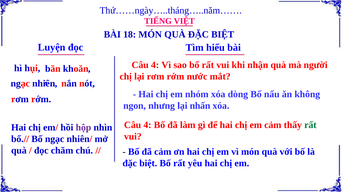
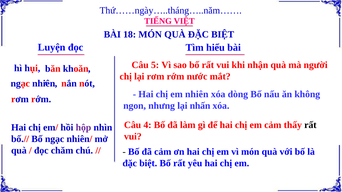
4: 4 -> 5 (155, 65)
em nhóm: nhóm -> nhiên (197, 94)
rất colour: green -> black (310, 125)
